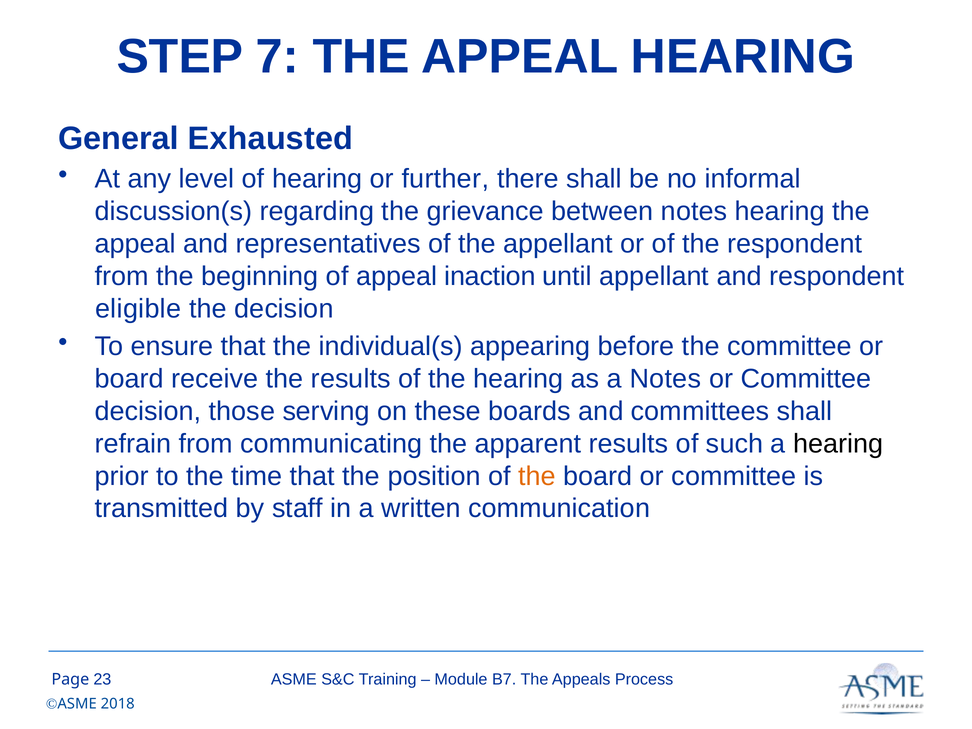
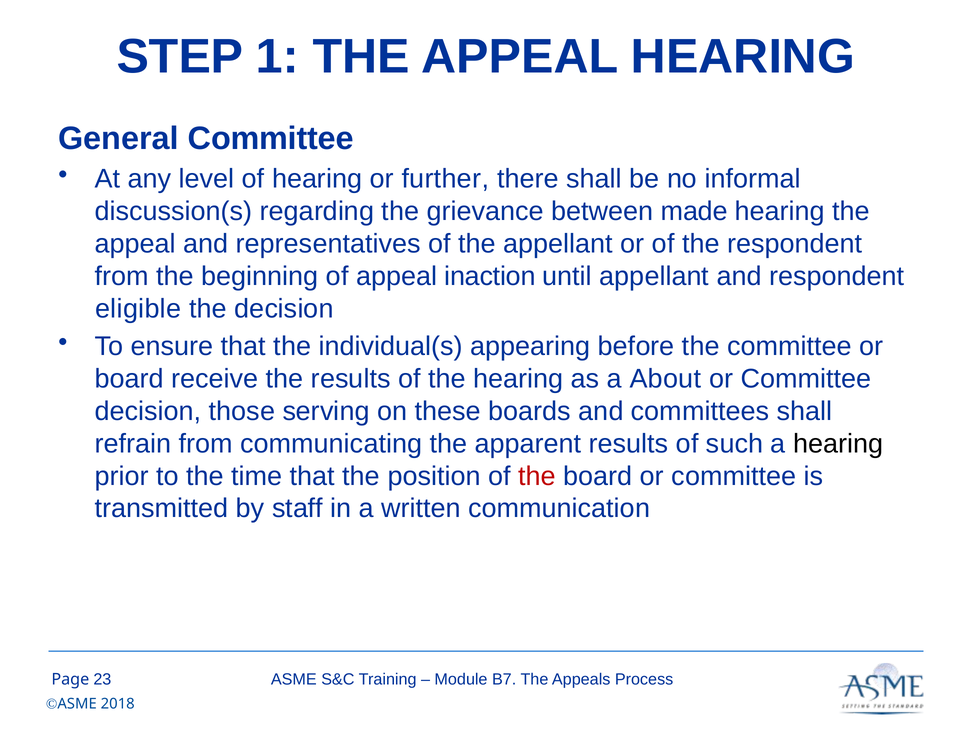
7: 7 -> 1 (278, 57)
General Exhausted: Exhausted -> Committee (271, 138)
between notes: notes -> made (694, 211)
a Notes: Notes -> About (665, 379)
the colour: orange -> red (537, 476)
